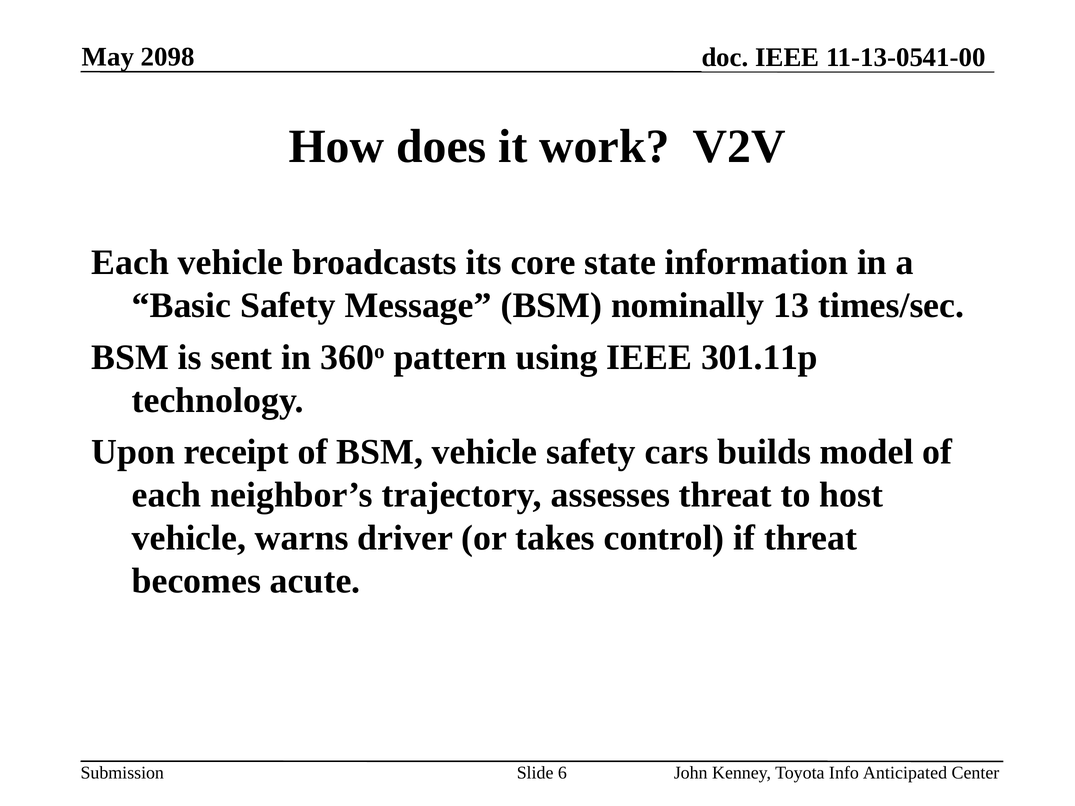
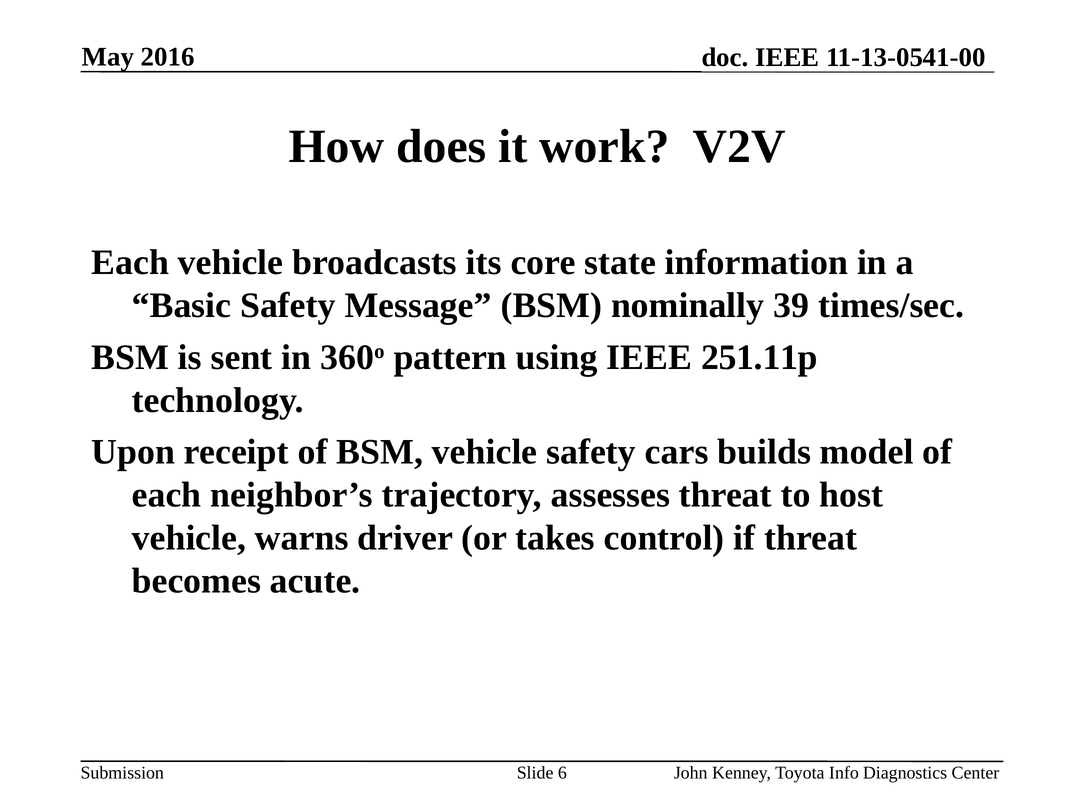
2098: 2098 -> 2016 (168, 57)
13: 13 -> 39 (791, 305)
301.11p: 301.11p -> 251.11p (759, 357)
Anticipated: Anticipated -> Diagnostics (905, 773)
